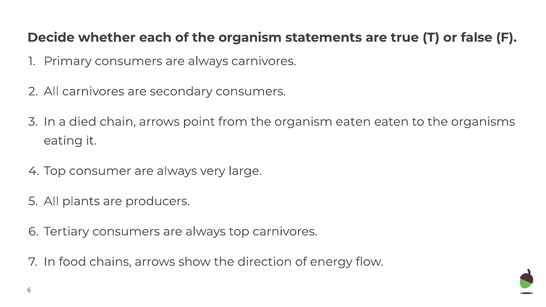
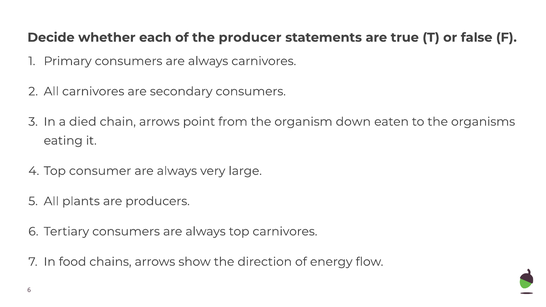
of the organism: organism -> producer (250, 38)
organism eaten: eaten -> down (353, 122)
